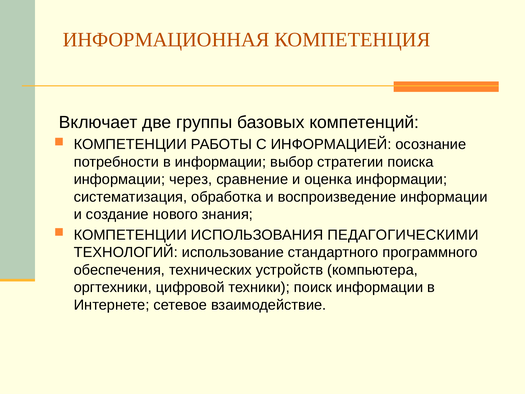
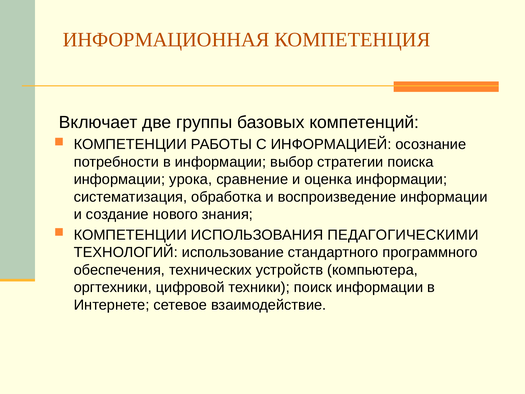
через: через -> урока (191, 179)
